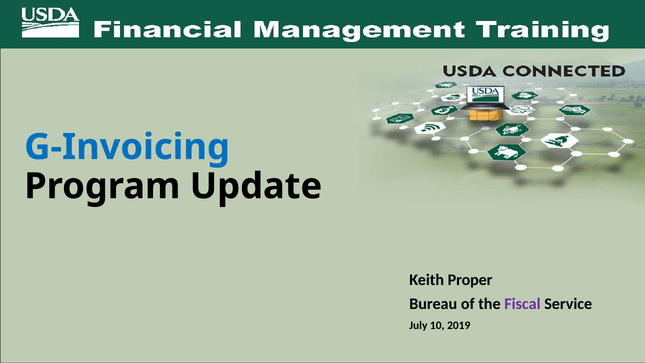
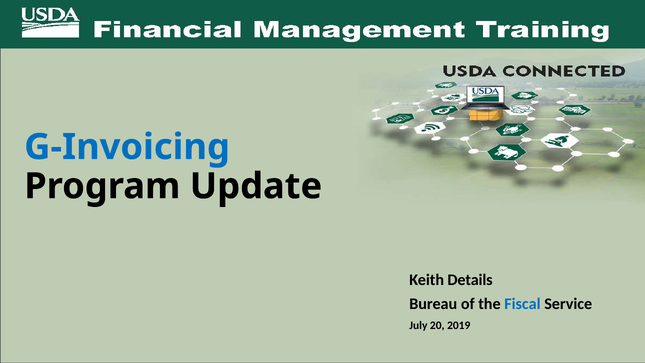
Proper: Proper -> Details (470, 280)
Fiscal colour: purple -> blue (522, 304)
10: 10 -> 20 (437, 326)
